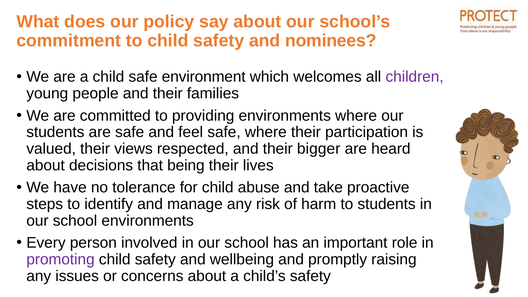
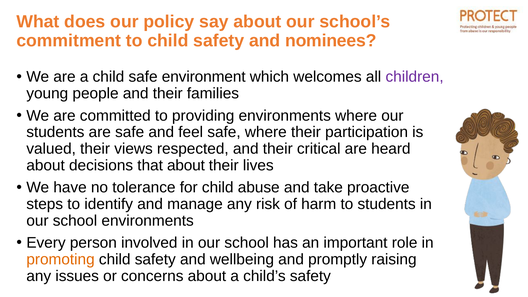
bigger: bigger -> critical (319, 149)
that being: being -> about (186, 165)
promoting colour: purple -> orange (61, 259)
